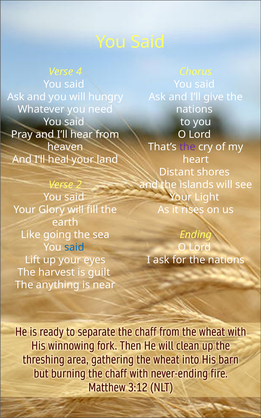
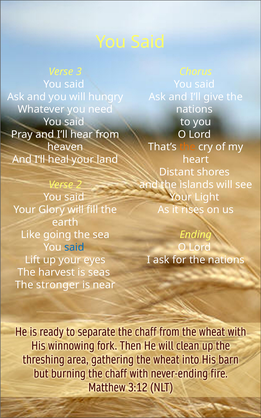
4: 4 -> 3 (79, 72)
the colour: purple -> orange (187, 147)
guilt: guilt -> seas (99, 272)
anything: anything -> stronger (58, 285)
